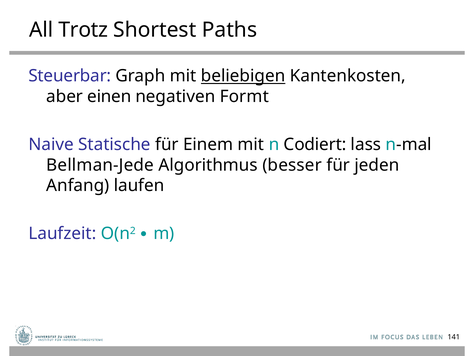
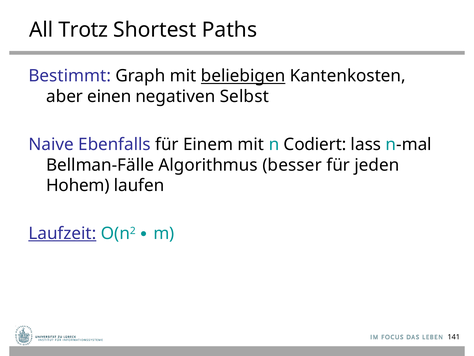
Steuerbar: Steuerbar -> Bestimmt (70, 76)
Formt: Formt -> Selbst (244, 96)
Statische: Statische -> Ebenfalls (114, 144)
Bellman-Jede: Bellman-Jede -> Bellman-Fälle (100, 165)
Anfang: Anfang -> Hohem (78, 185)
Laufzeit underline: none -> present (62, 233)
